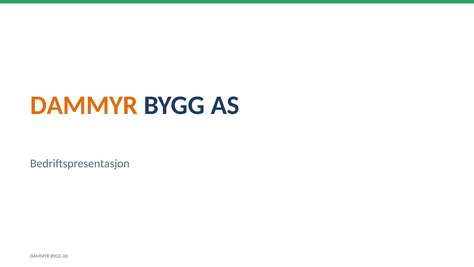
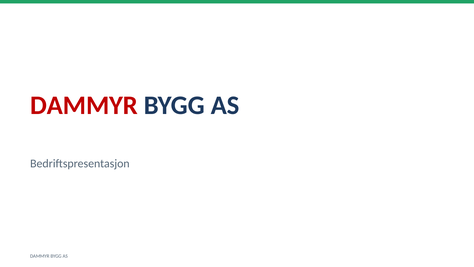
DAMMYR colour: orange -> red (84, 105)
